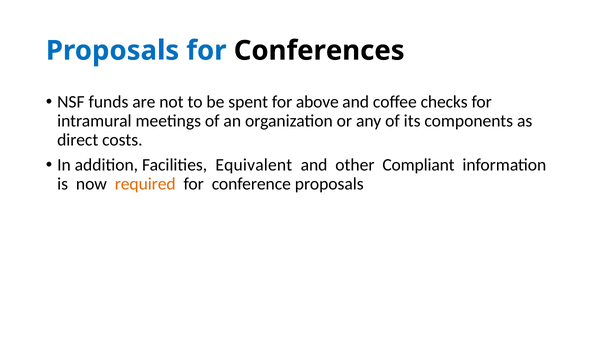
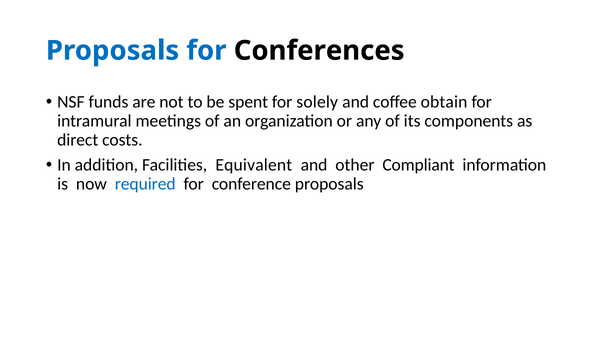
above: above -> solely (317, 102)
checks: checks -> obtain (444, 102)
required colour: orange -> blue (145, 184)
